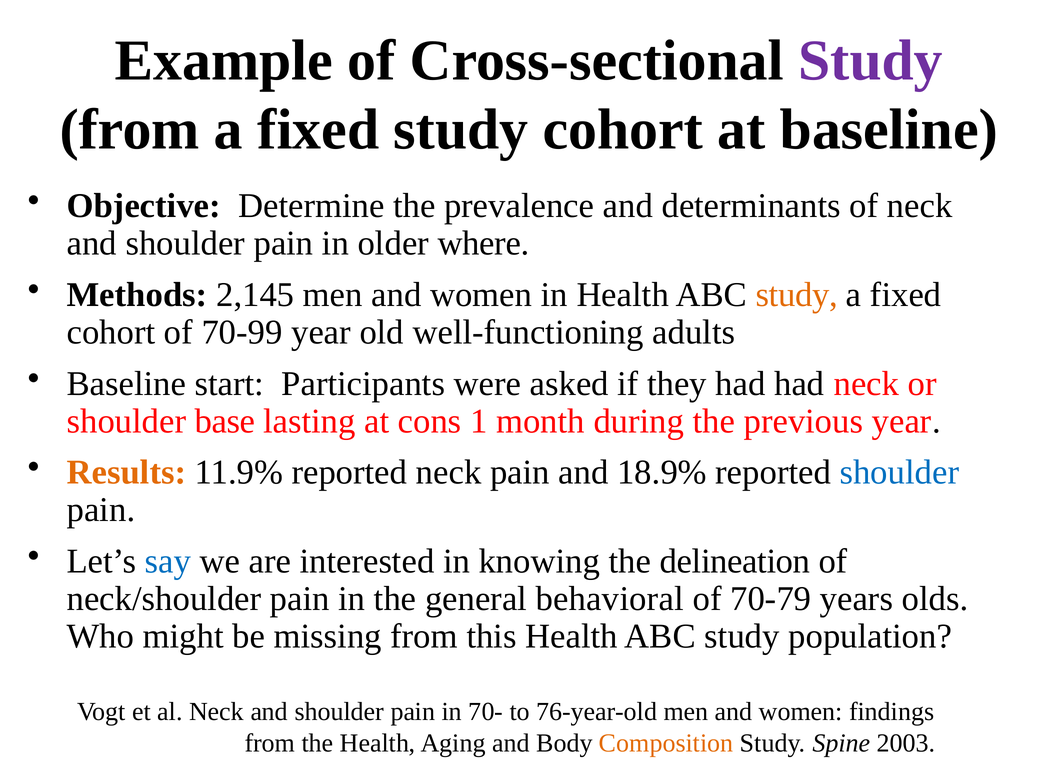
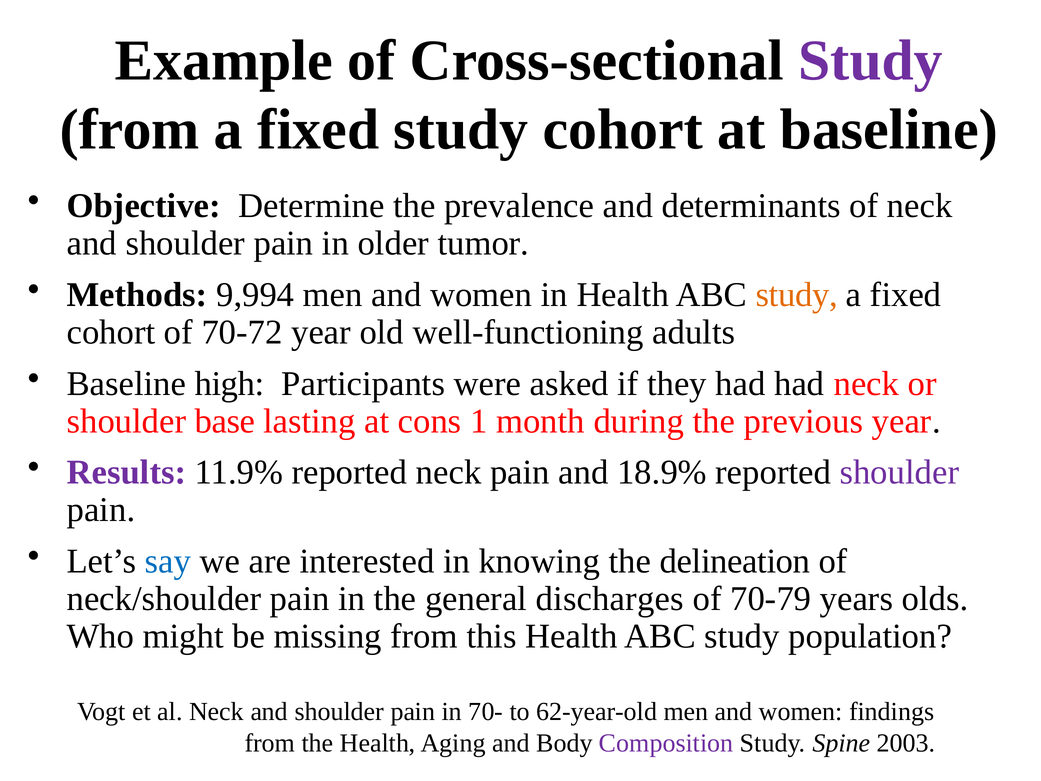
where: where -> tumor (483, 243)
2,145: 2,145 -> 9,994 (255, 295)
70-99: 70-99 -> 70-72 (242, 332)
start: start -> high (230, 384)
Results colour: orange -> purple (126, 472)
shoulder colour: blue -> purple (899, 472)
behavioral: behavioral -> discharges (610, 599)
76-year-old: 76-year-old -> 62-year-old (597, 712)
Composition colour: orange -> purple (666, 743)
